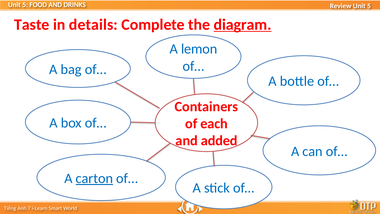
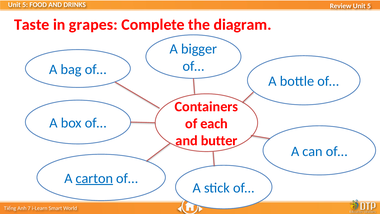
details: details -> grapes (93, 25)
diagram underline: present -> none (243, 25)
lemon: lemon -> bigger (199, 49)
added: added -> butter (219, 141)
